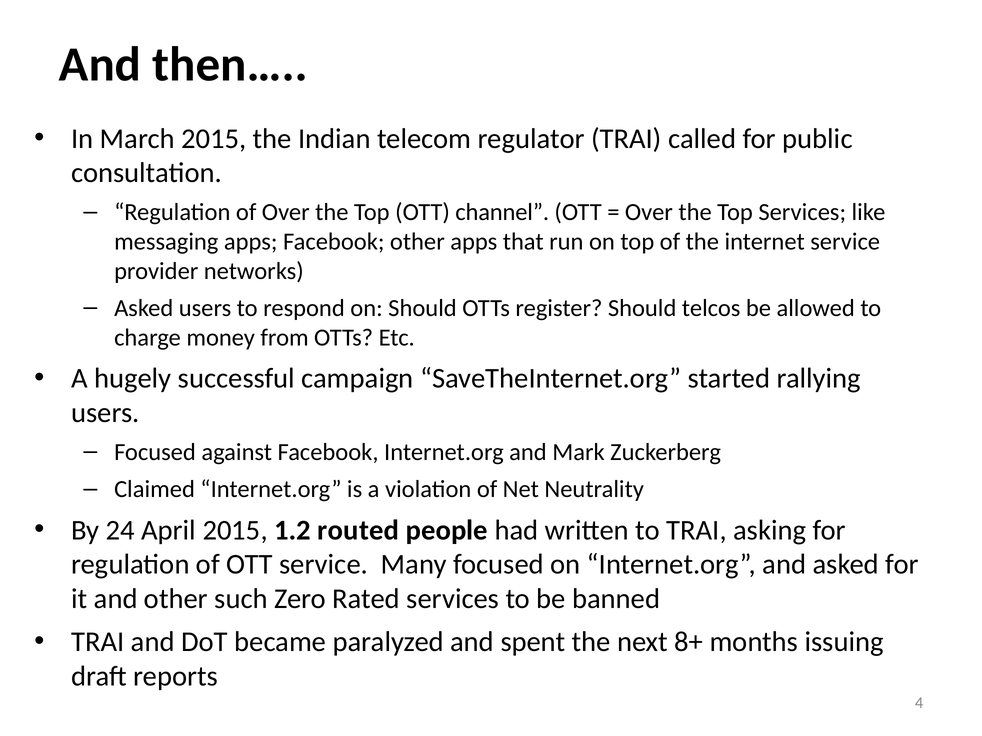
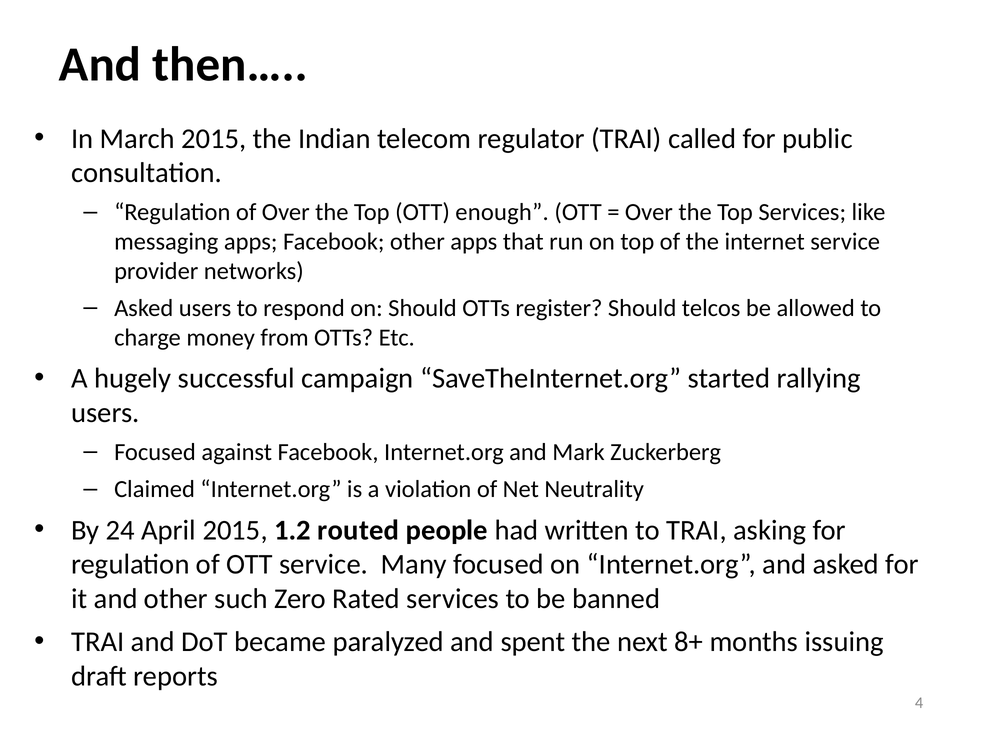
channel: channel -> enough (502, 212)
